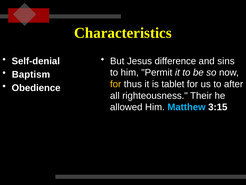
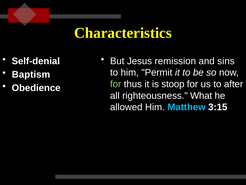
difference: difference -> remission (175, 61)
for colour: yellow -> light green (116, 84)
tablet: tablet -> stoop (173, 84)
Their: Their -> What (201, 95)
